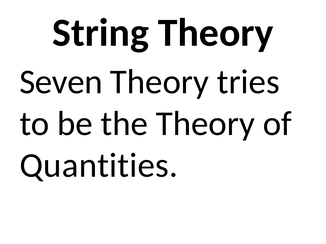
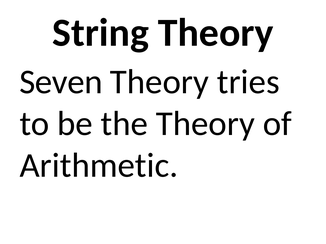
Quantities: Quantities -> Arithmetic (99, 166)
